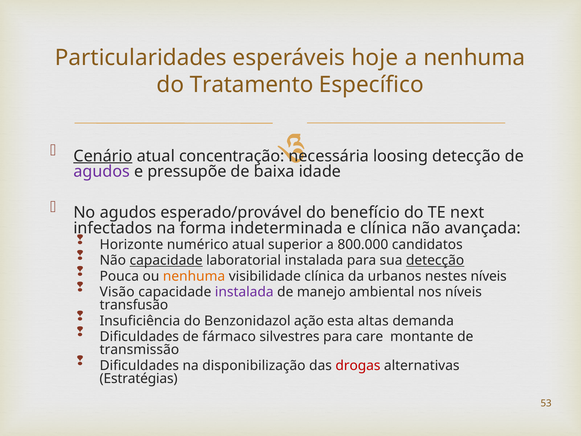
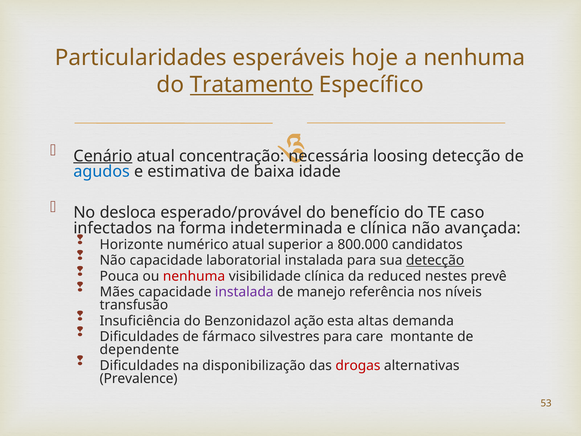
Tratamento underline: none -> present (252, 85)
agudos colour: purple -> blue (102, 171)
pressupõe: pressupõe -> estimativa (187, 171)
No agudos: agudos -> desloca (128, 212)
next: next -> caso (467, 212)
capacidade underline: present -> none (166, 260)
nenhuma colour: orange -> red (194, 276)
urbanos: urbanos -> reduced (395, 276)
nestes níveis: níveis -> prevê (489, 276)
Visão: Visão -> Mães (117, 292)
ambiental: ambiental -> referência (382, 292)
transmissão: transmissão -> dependente (139, 350)
Estratégias: Estratégias -> Prevalence (139, 378)
